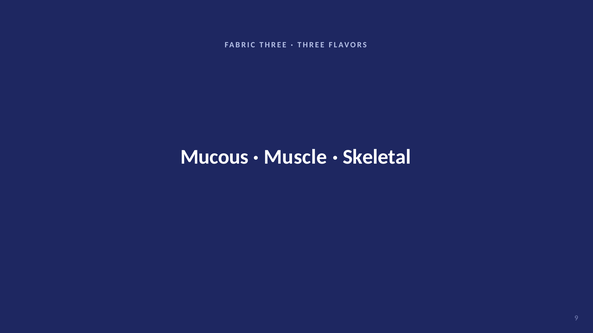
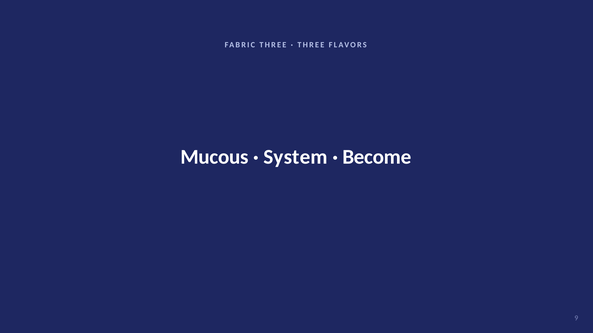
Muscle: Muscle -> System (295, 157)
Skeletal: Skeletal -> Become (377, 157)
